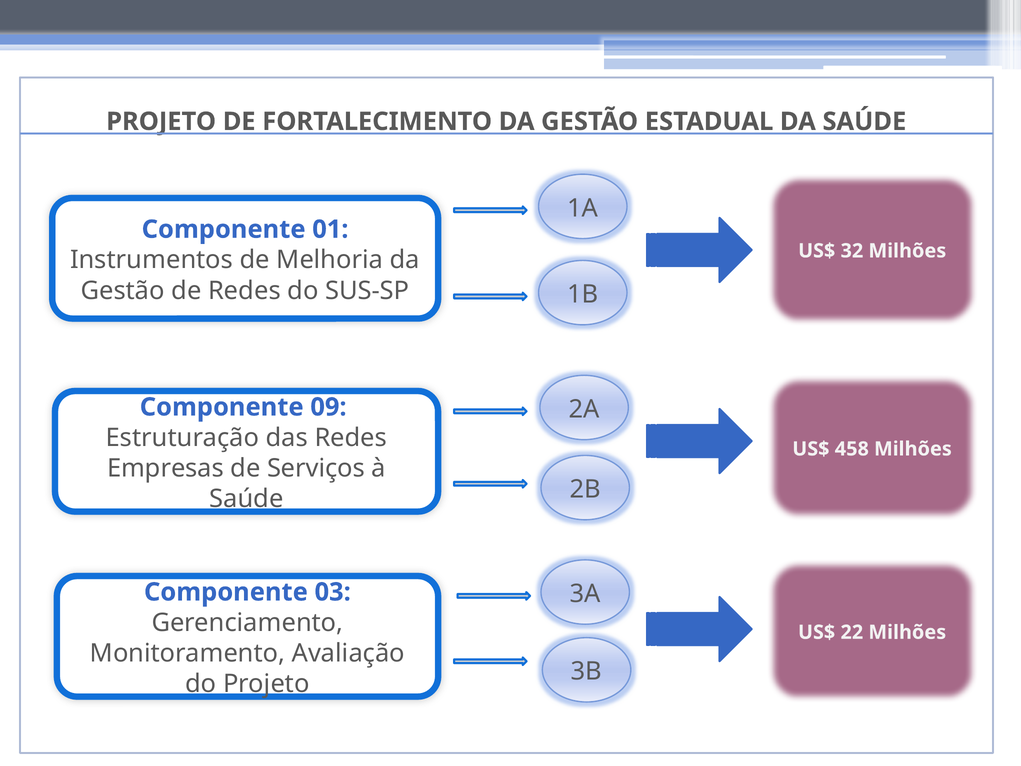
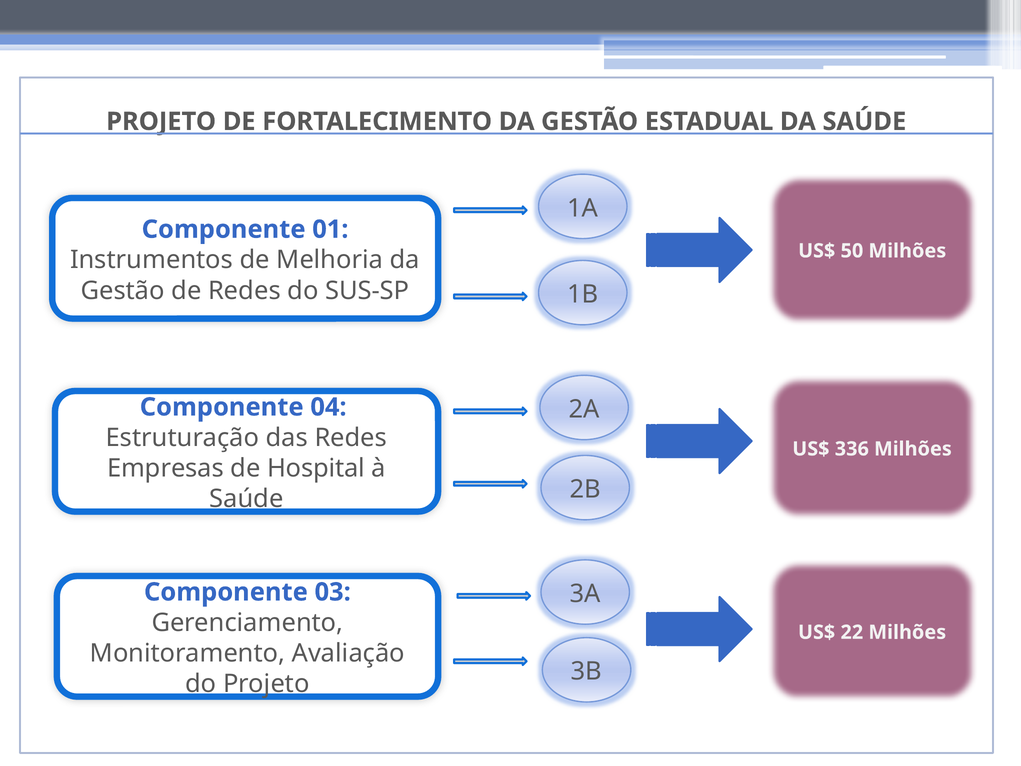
32: 32 -> 50 (852, 251)
09: 09 -> 04 (328, 407)
458: 458 -> 336 (852, 449)
Serviços: Serviços -> Hospital (316, 468)
